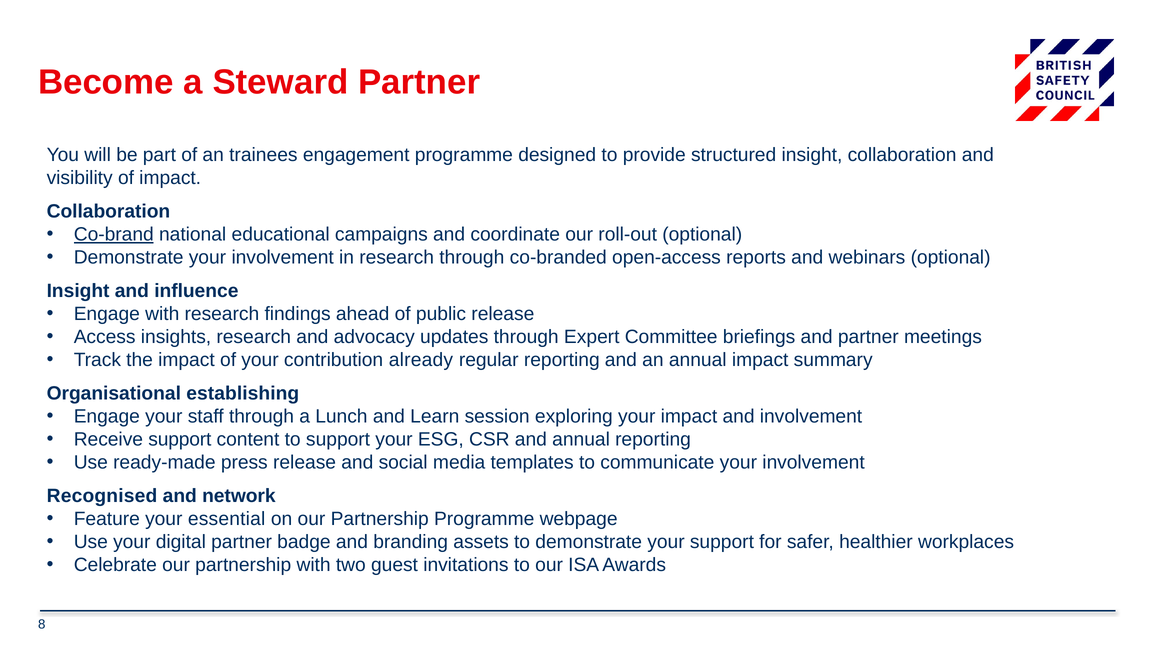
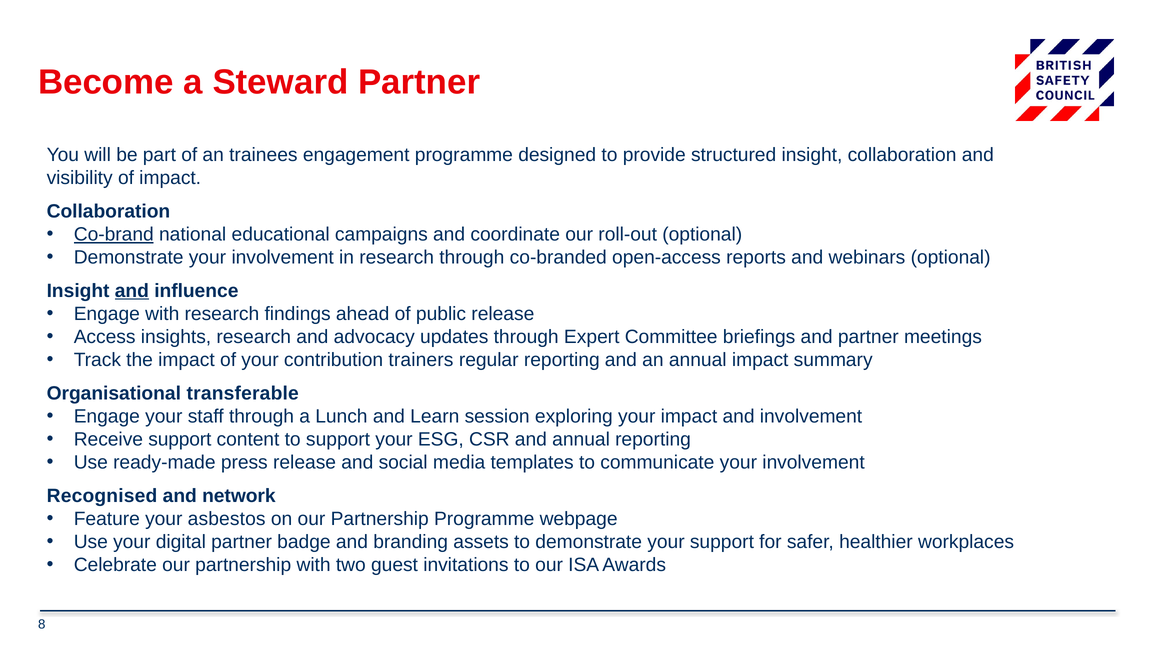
and underline: none -> present (132, 291)
already: already -> trainers (421, 360)
establishing: establishing -> transferable (243, 393)
essential: essential -> asbestos (227, 519)
